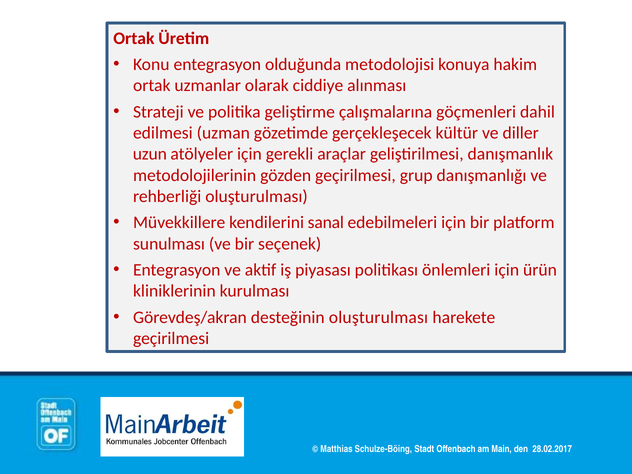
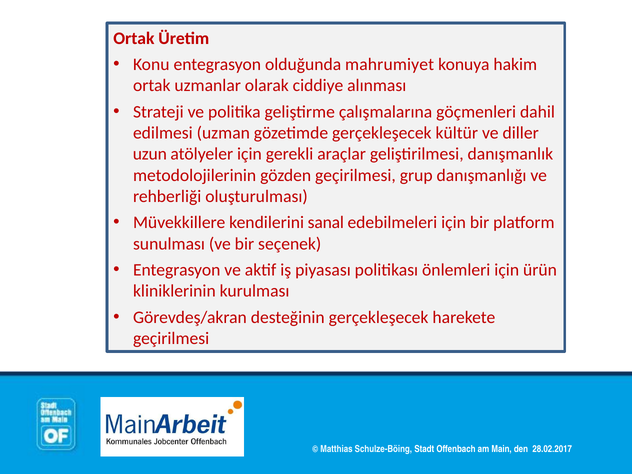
metodolojisi: metodolojisi -> mahrumiyet (390, 65)
desteğinin oluşturulması: oluşturulması -> gerçekleşecek (379, 318)
